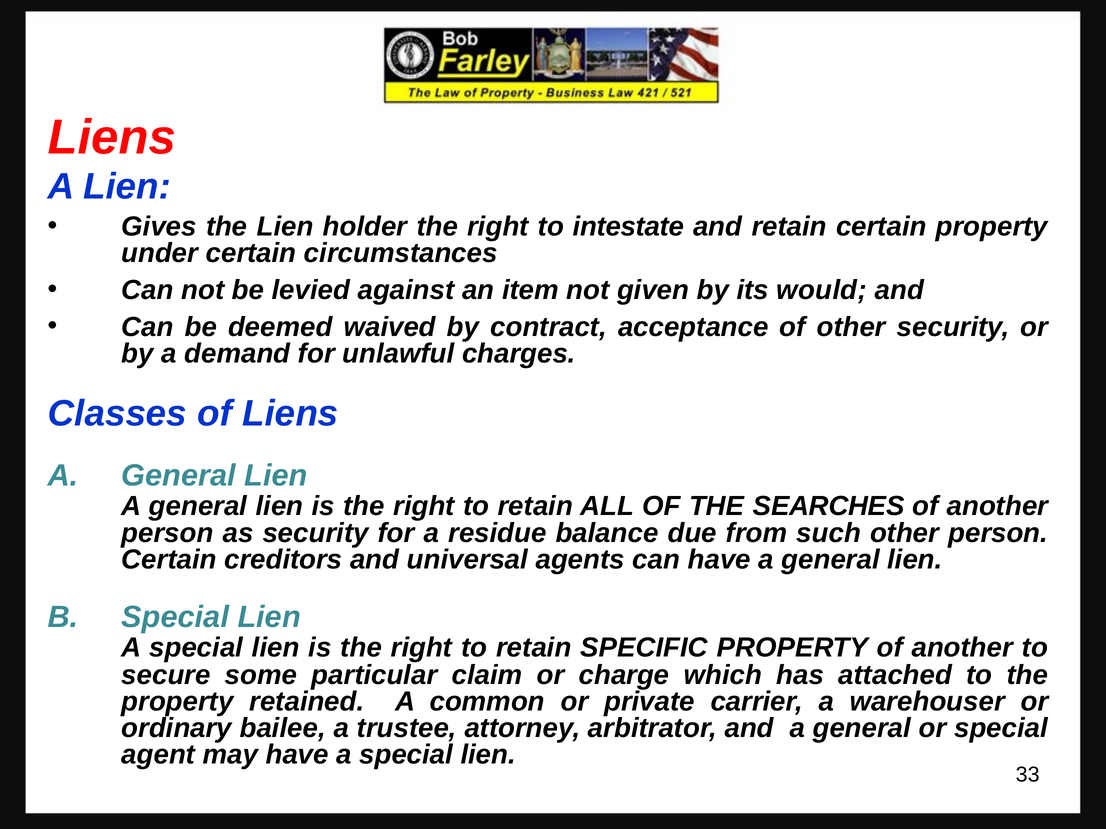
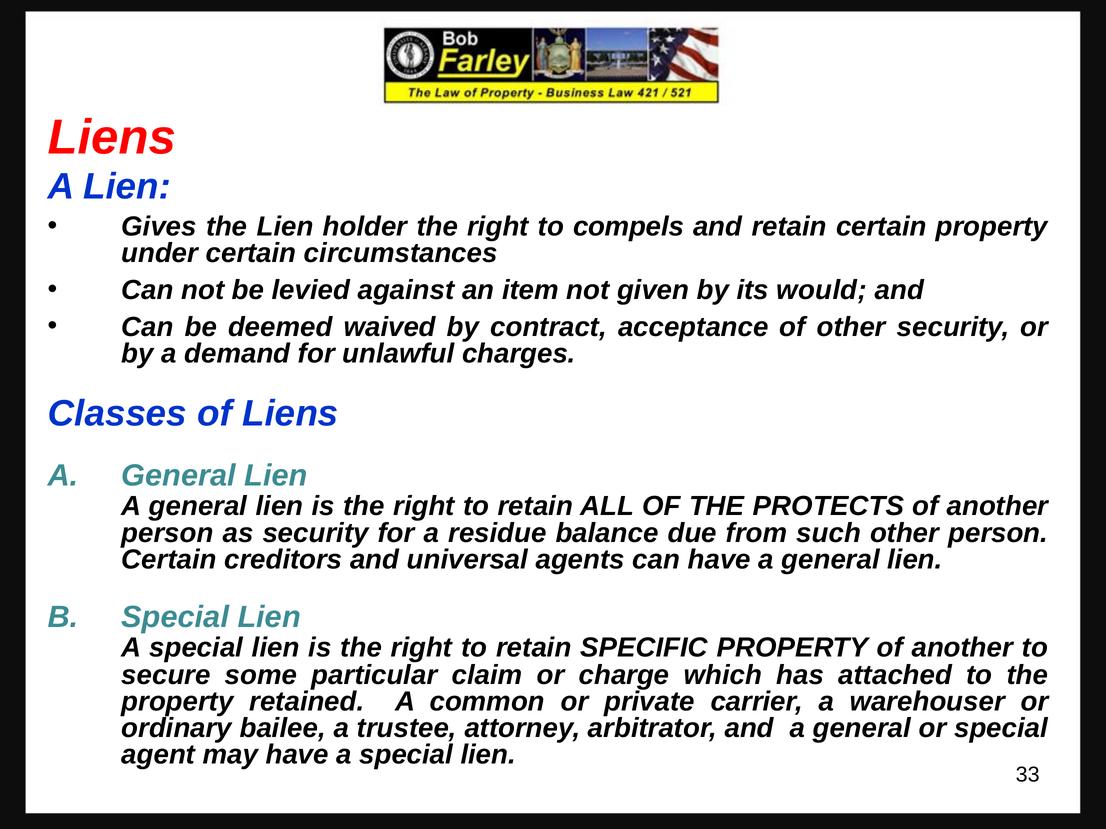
intestate: intestate -> compels (629, 227)
SEARCHES: SEARCHES -> PROTECTS (829, 506)
